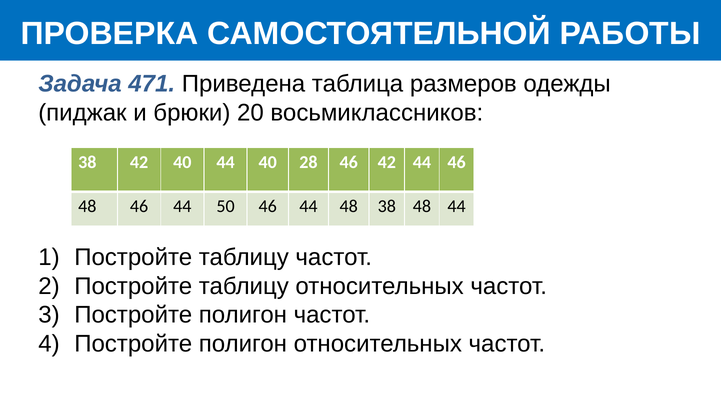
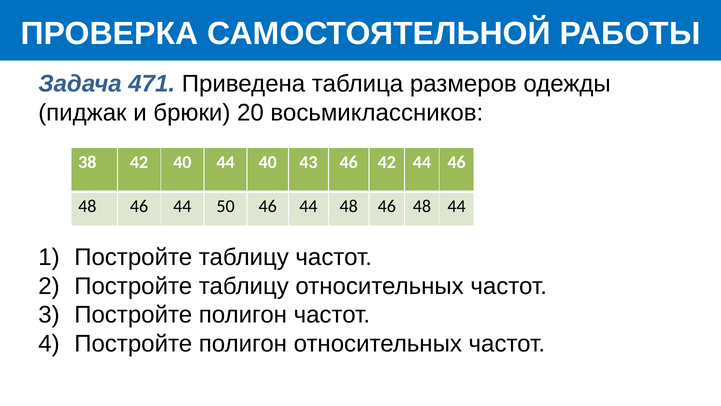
28: 28 -> 43 (308, 162)
44 48 38: 38 -> 46 (387, 206)
